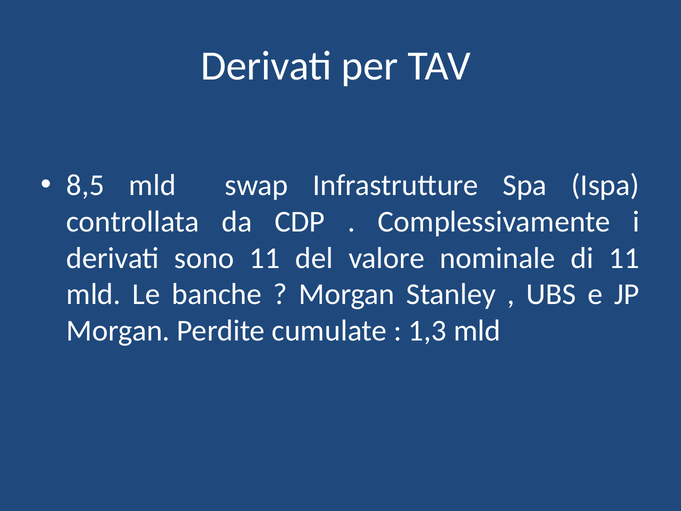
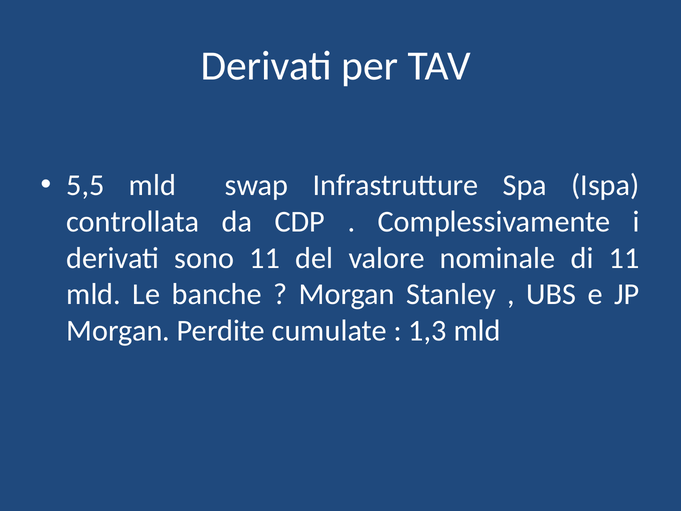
8,5: 8,5 -> 5,5 (85, 185)
